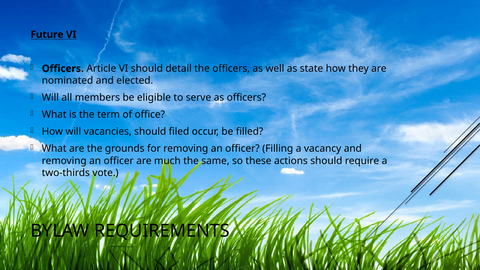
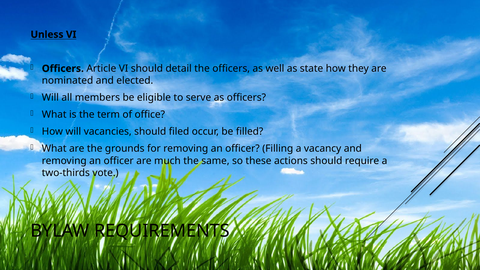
Future: Future -> Unless (47, 35)
